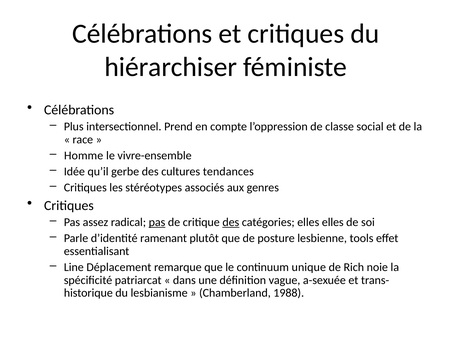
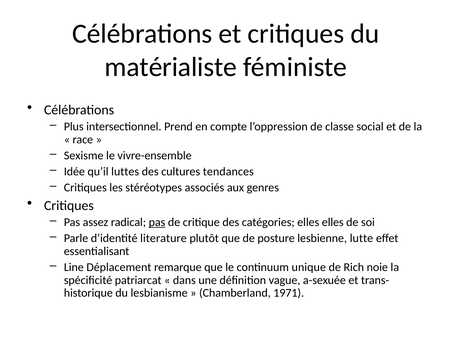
hiérarchiser: hiérarchiser -> matérialiste (171, 67)
Homme: Homme -> Sexisme (84, 156)
gerbe: gerbe -> luttes (125, 172)
des underline: present -> none (231, 222)
ramenant: ramenant -> literature (163, 238)
tools: tools -> lutte (361, 238)
1988: 1988 -> 1971 (289, 293)
